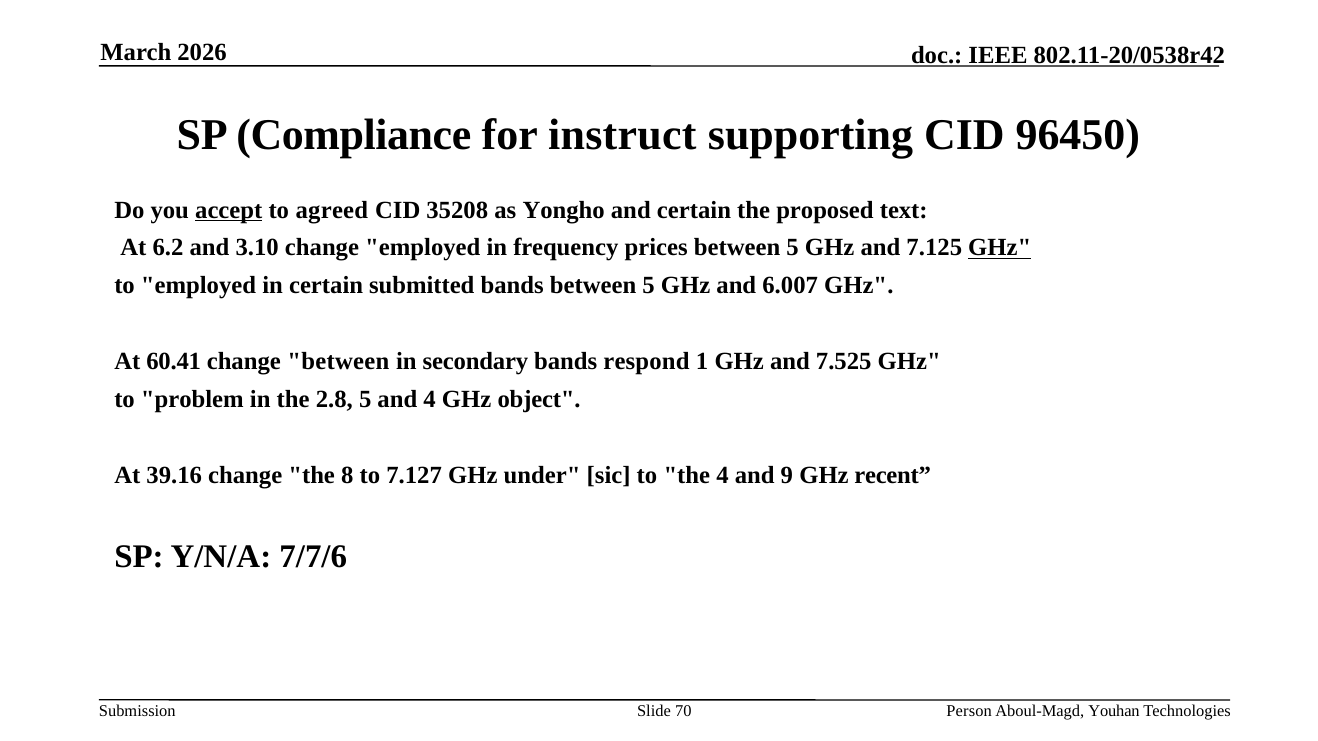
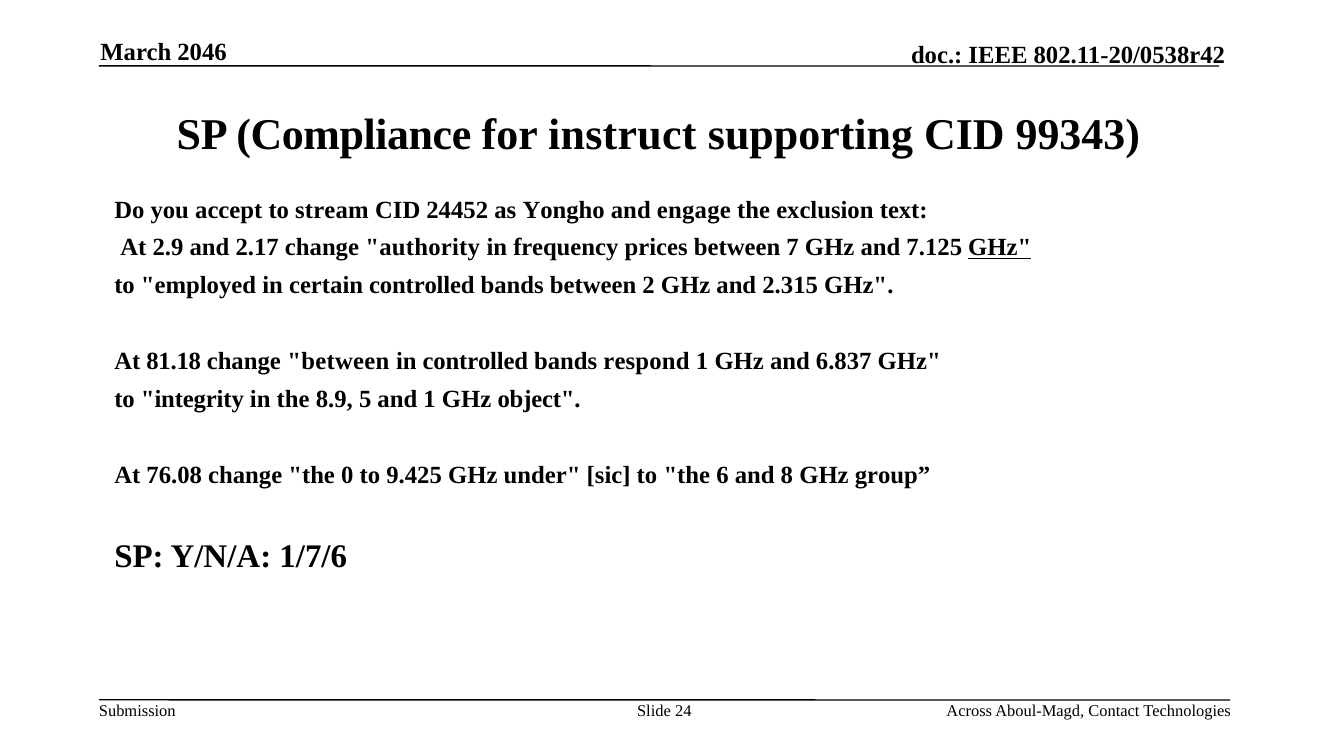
2026: 2026 -> 2046 (202, 52)
96450: 96450 -> 99343 (1078, 135)
accept underline: present -> none (229, 210)
agreed: agreed -> stream (332, 210)
35208: 35208 -> 24452 (457, 210)
and certain: certain -> engage (694, 210)
proposed: proposed -> exclusion (825, 210)
6.2: 6.2 -> 2.9 (168, 248)
3.10: 3.10 -> 2.17 (257, 248)
change employed: employed -> authority (423, 248)
5: 5 -> 7 (793, 248)
certain submitted: submitted -> controlled (422, 286)
bands between 5: 5 -> 2 (649, 286)
6.007: 6.007 -> 2.315 (790, 286)
60.41: 60.41 -> 81.18 (174, 362)
in secondary: secondary -> controlled (475, 362)
7.525: 7.525 -> 6.837 (844, 362)
problem: problem -> integrity (192, 400)
2.8: 2.8 -> 8.9 (334, 400)
and 4: 4 -> 1 (430, 400)
39.16: 39.16 -> 76.08 (174, 475)
8: 8 -> 0 (347, 475)
7.127: 7.127 -> 9.425 (414, 475)
the 4: 4 -> 6 (723, 475)
9: 9 -> 8 (787, 475)
recent: recent -> group (893, 475)
7/7/6: 7/7/6 -> 1/7/6 (313, 557)
70: 70 -> 24 (683, 711)
Person: Person -> Across (969, 711)
Youhan: Youhan -> Contact (1114, 711)
